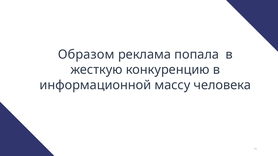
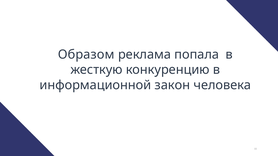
массу: массу -> закон (172, 85)
